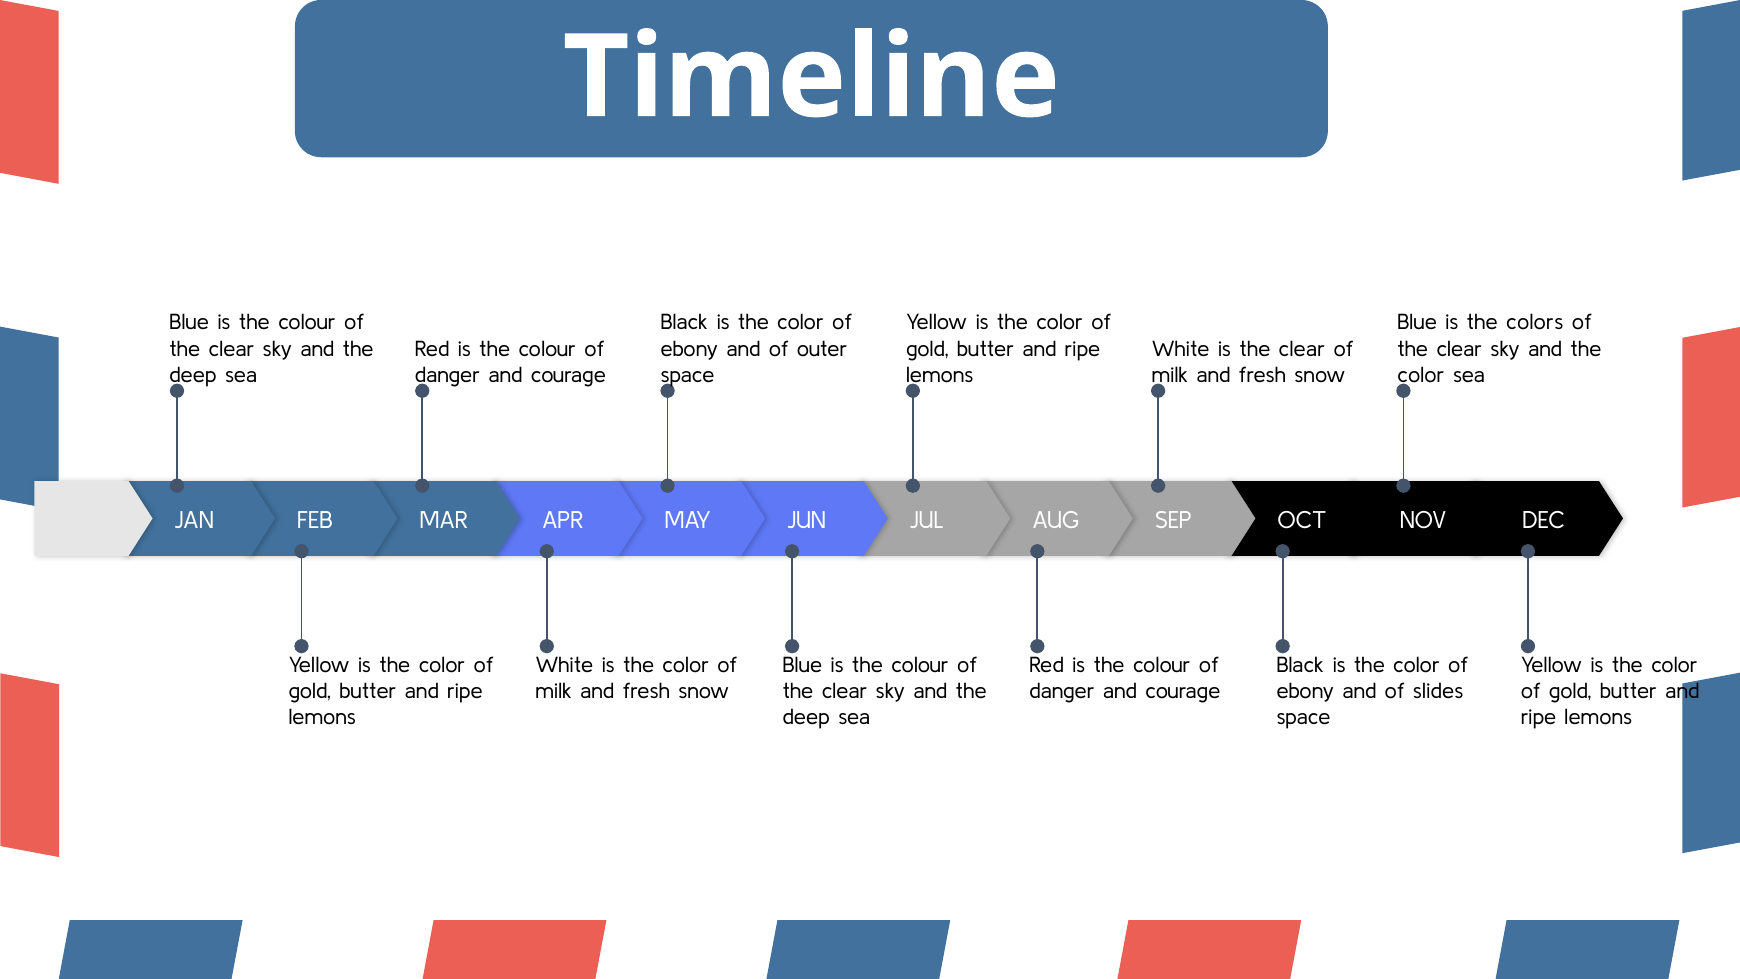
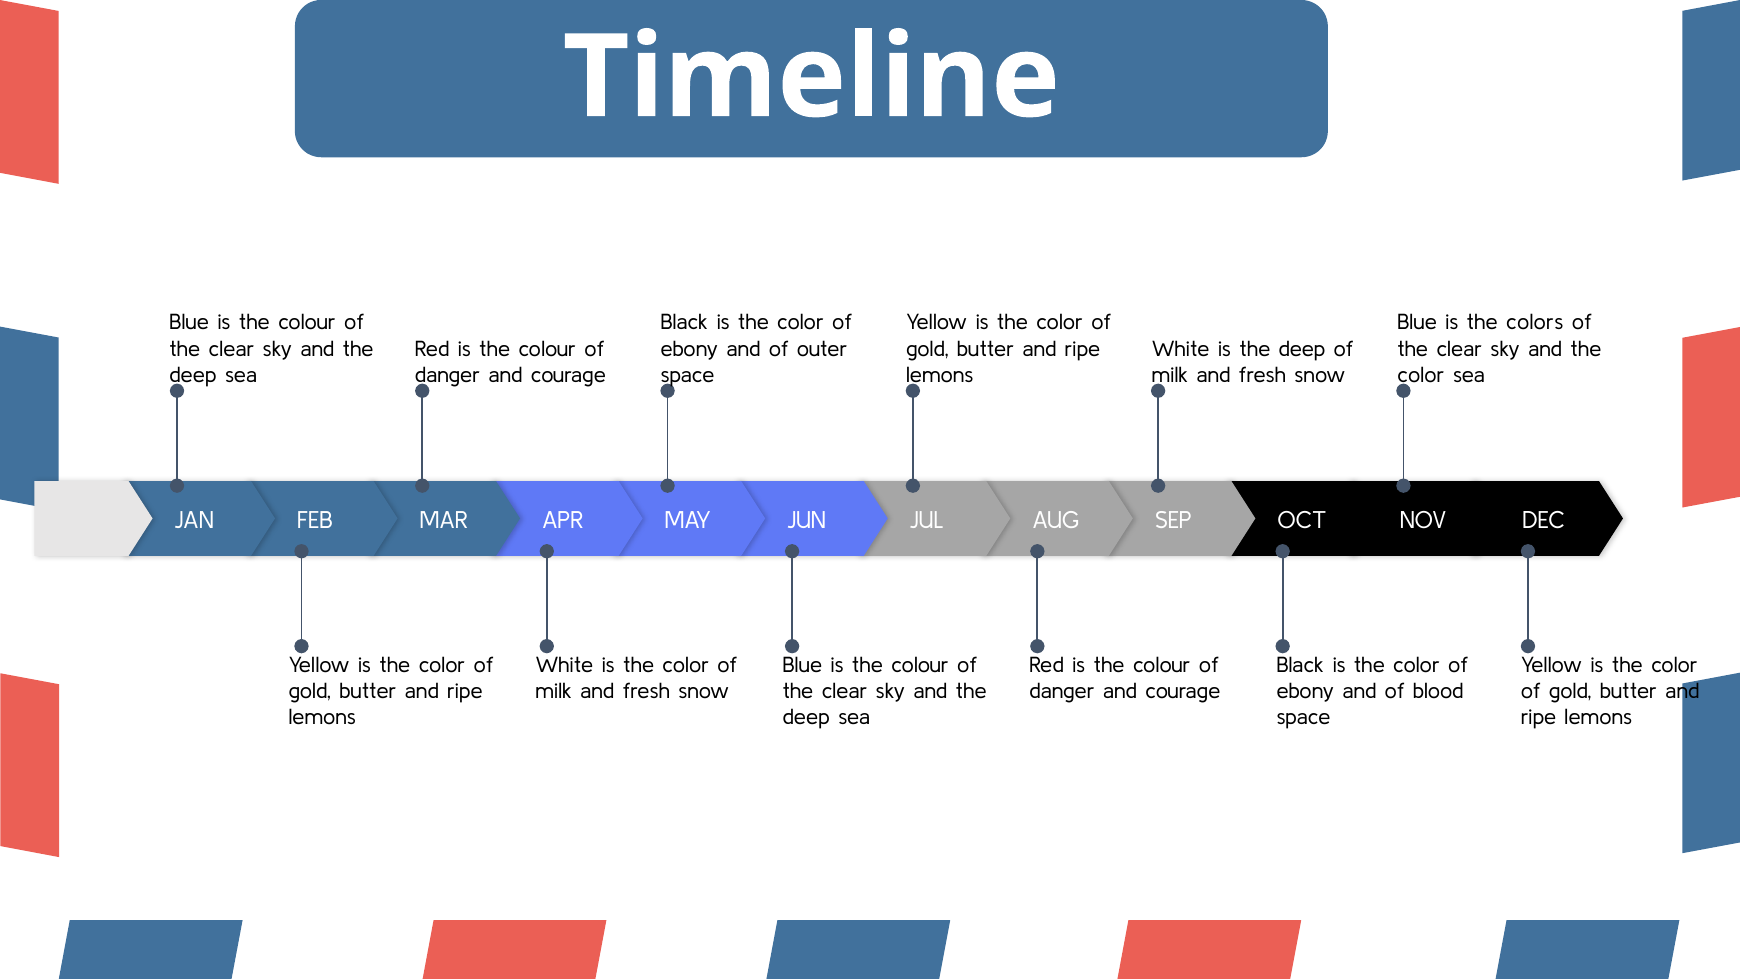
is the clear: clear -> deep (1302, 349)
slides: slides -> blood (1438, 691)
